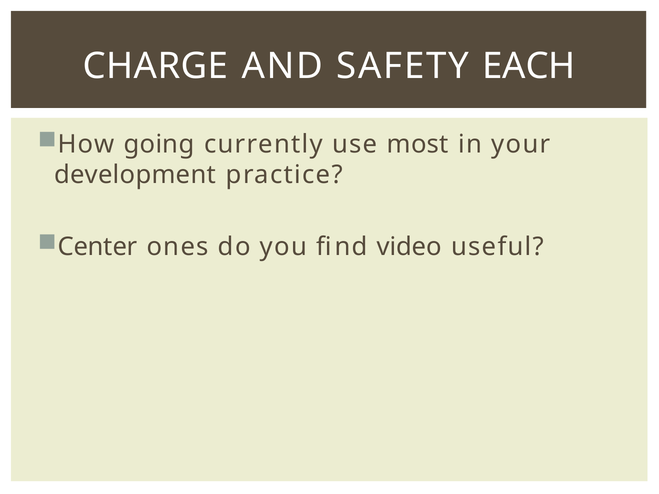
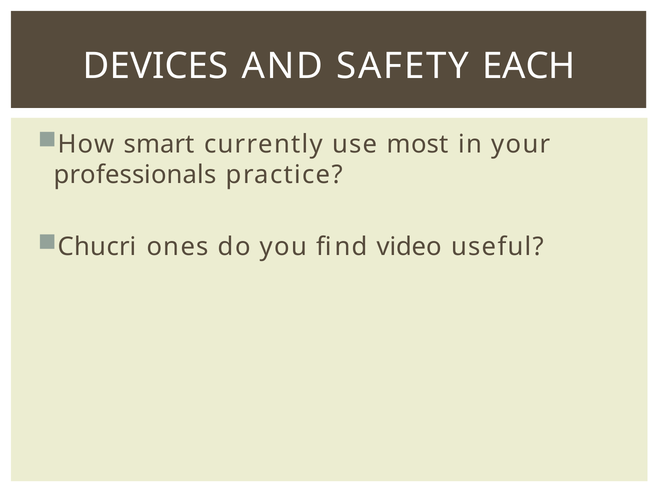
CHARGE: CHARGE -> DEVICES (156, 66)
going: going -> smart (159, 144)
development: development -> professionals (135, 175)
Center: Center -> Chucri (97, 247)
